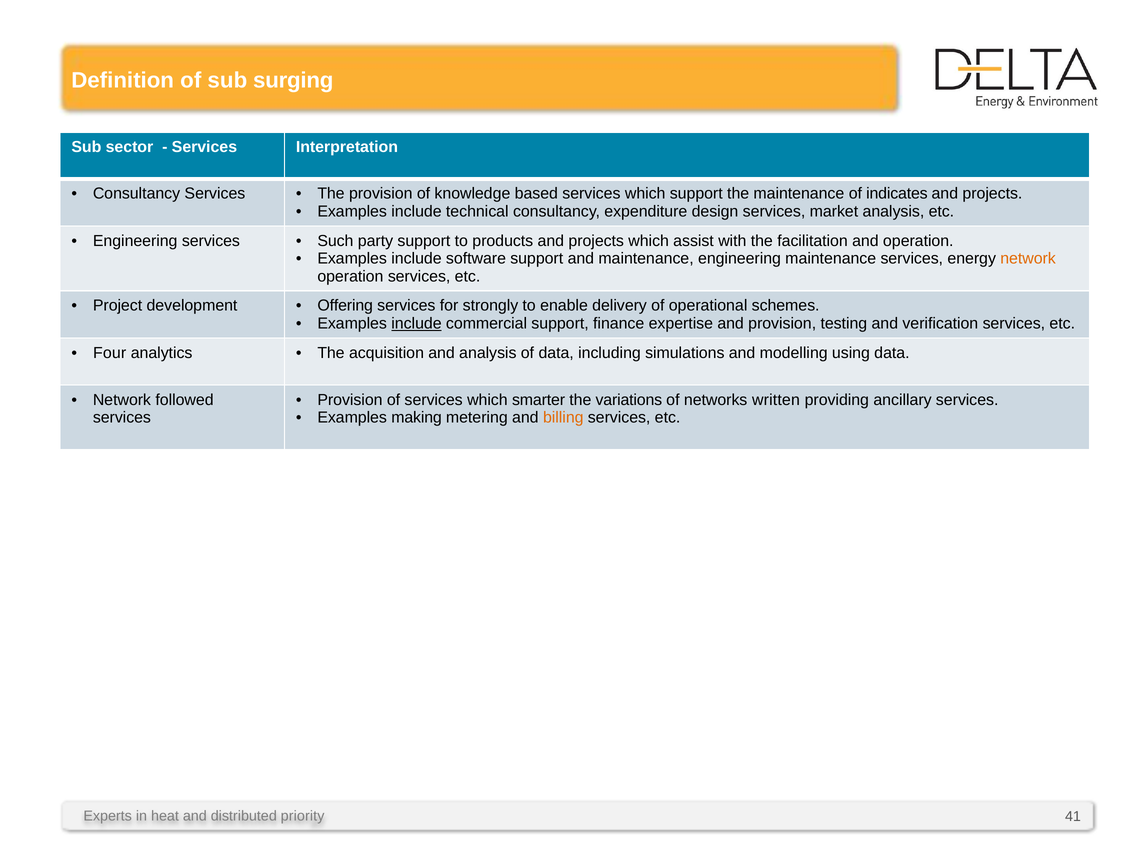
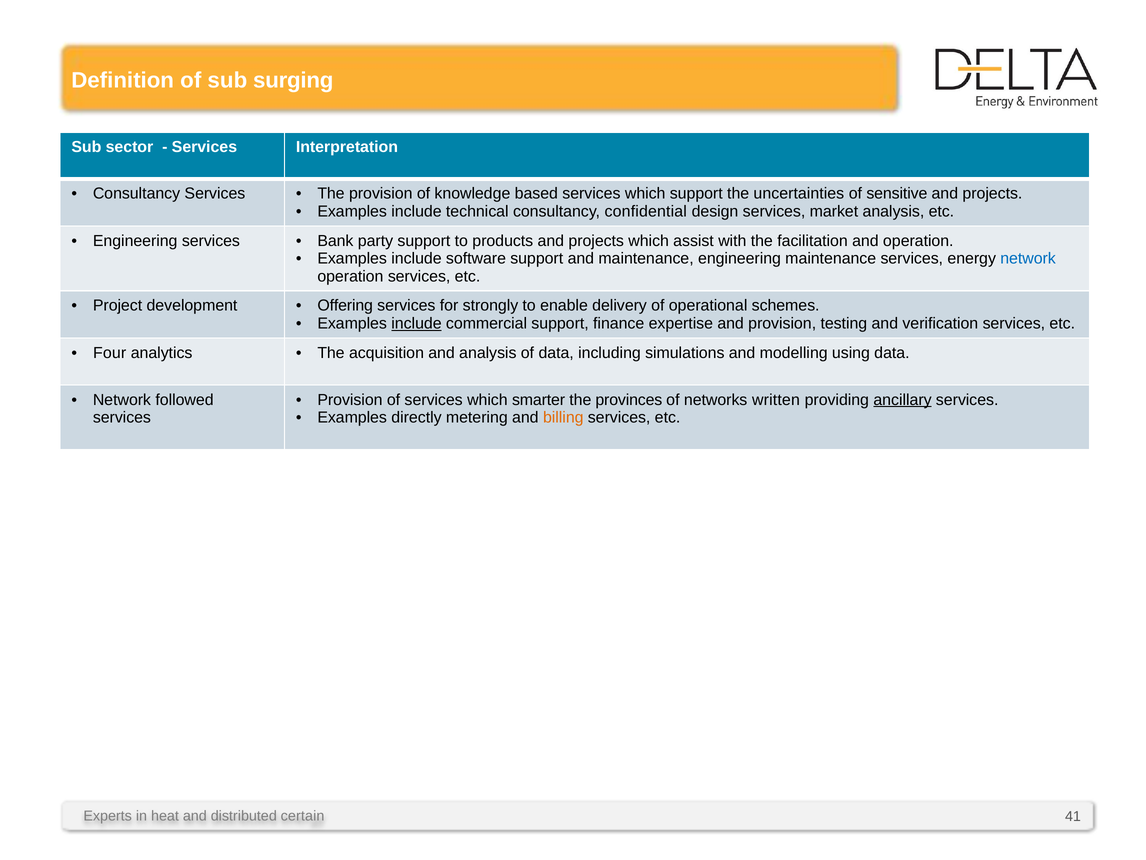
the maintenance: maintenance -> uncertainties (799, 194)
indicates: indicates -> sensitive (897, 194)
expenditure: expenditure -> confidential (646, 211)
Such: Such -> Bank (335, 241)
network colour: orange -> blue (1028, 258)
variations: variations -> provinces (629, 400)
ancillary underline: none -> present (903, 400)
making: making -> directly (416, 417)
priority: priority -> certain (303, 816)
